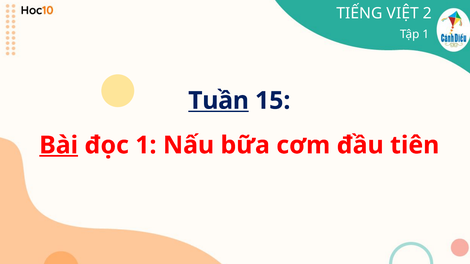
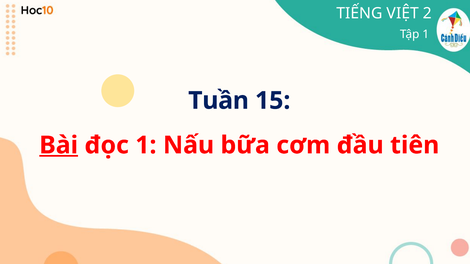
Tuần underline: present -> none (219, 101)
